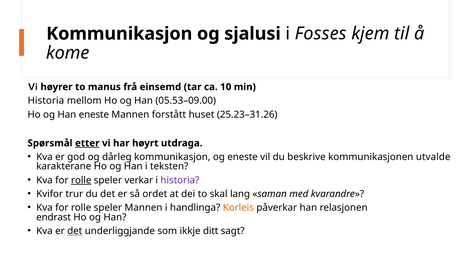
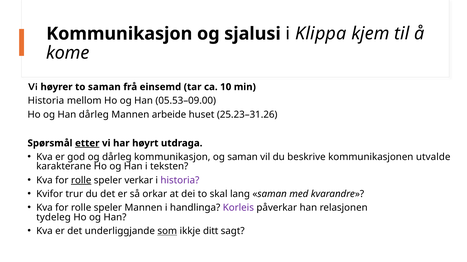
Fosses: Fosses -> Klippa (321, 34)
to manus: manus -> saman (104, 87)
Han eneste: eneste -> dårleg (94, 115)
forstått: forstått -> arbeide (169, 115)
og eneste: eneste -> saman (243, 157)
ordet: ordet -> orkar (155, 194)
Korleis colour: orange -> purple (238, 208)
endrast: endrast -> tydeleg (54, 218)
det underline: present -> none (75, 232)
som underline: none -> present (167, 232)
